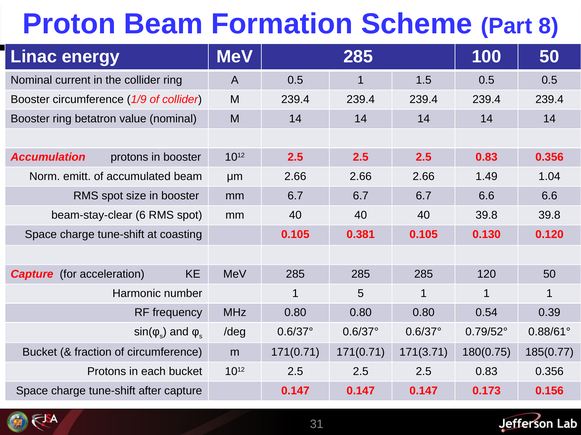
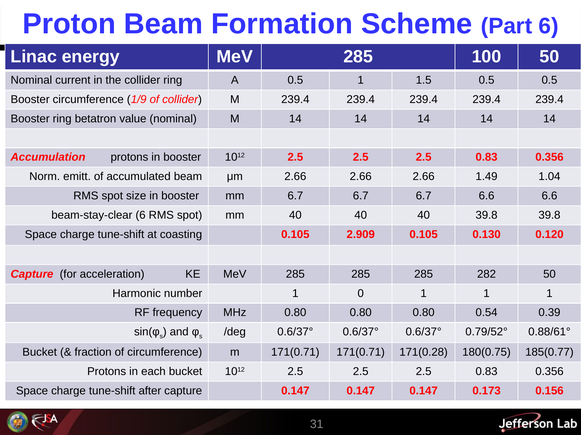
Part 8: 8 -> 6 (548, 26)
0.381: 0.381 -> 2.909 (361, 235)
120: 120 -> 282 (487, 274)
5: 5 -> 0 (361, 294)
171(3.71: 171(3.71 -> 171(0.28 (424, 353)
